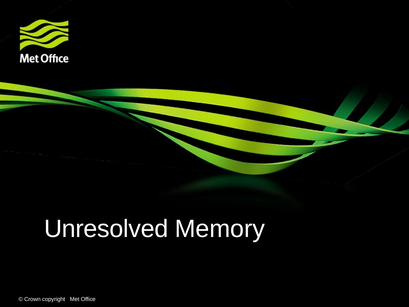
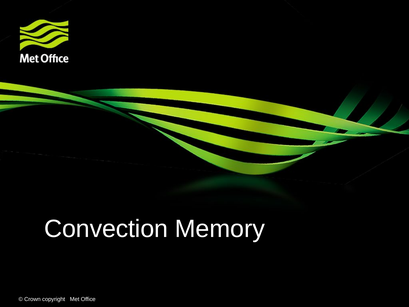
Unresolved: Unresolved -> Convection (106, 229)
